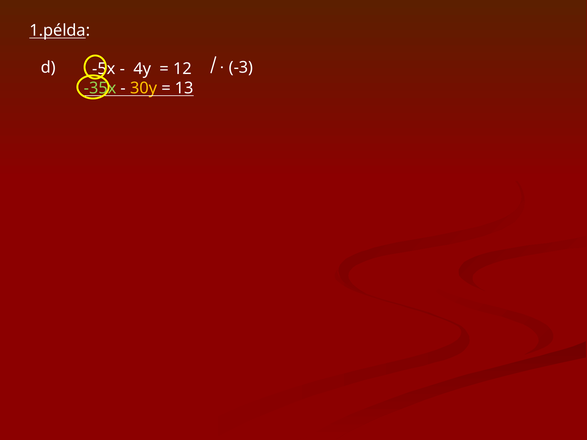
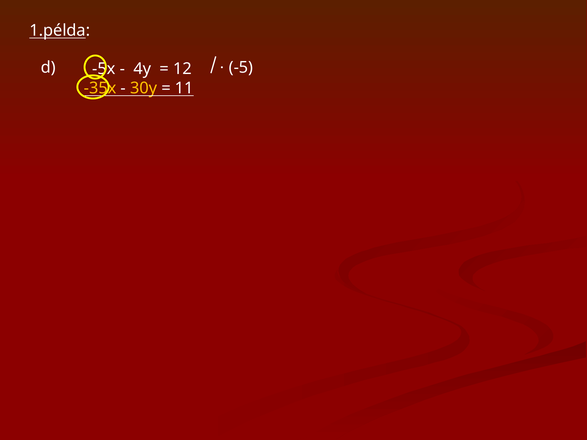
-3: -3 -> -5 (241, 68)
-35x colour: light green -> yellow (100, 88)
13: 13 -> 11 (184, 88)
